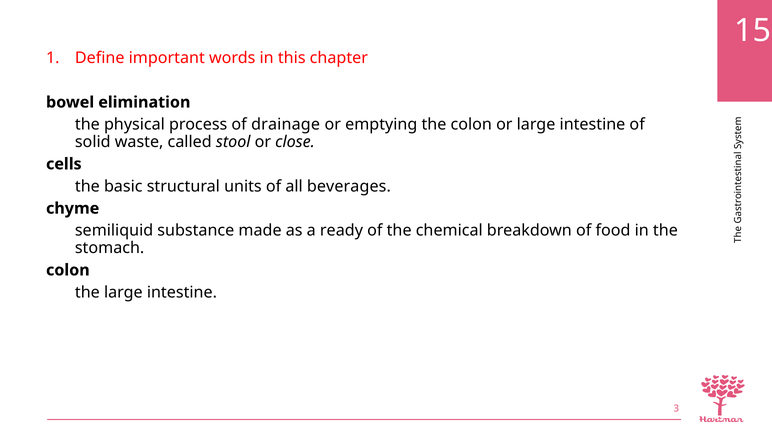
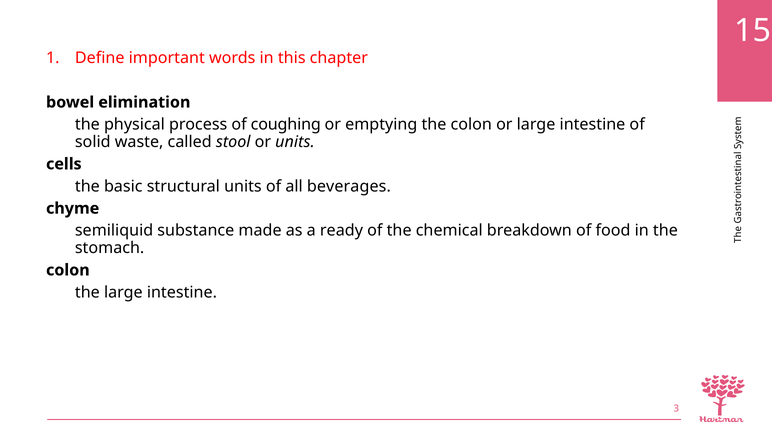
drainage: drainage -> coughing (286, 125)
or close: close -> units (295, 142)
